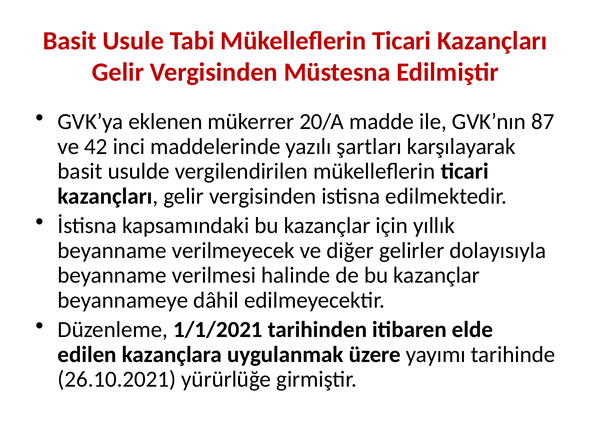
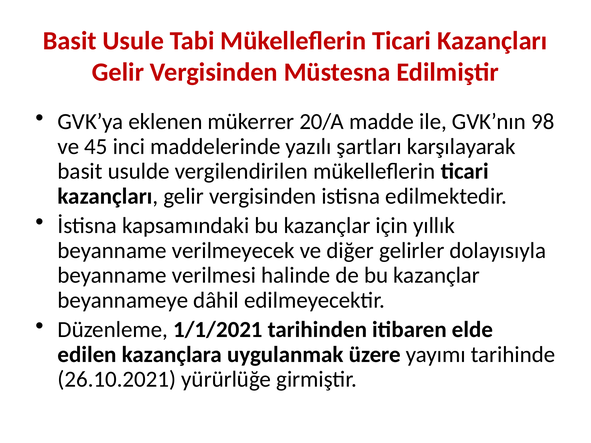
87: 87 -> 98 (543, 122)
42: 42 -> 45 (96, 147)
